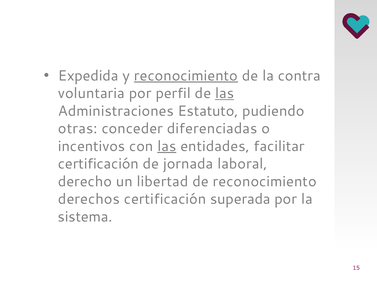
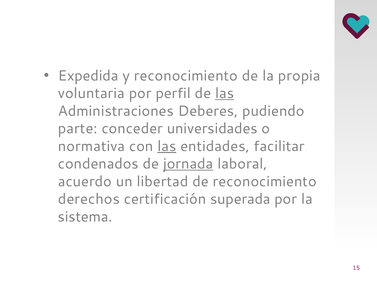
reconocimiento underline: present -> none (186, 76)
contra: contra -> propia (299, 76)
Estatuto: Estatuto -> Deberes (208, 111)
otras: otras -> parte (78, 128)
diferenciadas: diferenciadas -> universidades (212, 128)
incentivos: incentivos -> normativa (92, 146)
certificación: certificación -> condenados (98, 164)
jornada underline: none -> present (188, 164)
derecho: derecho -> acuerdo (85, 181)
